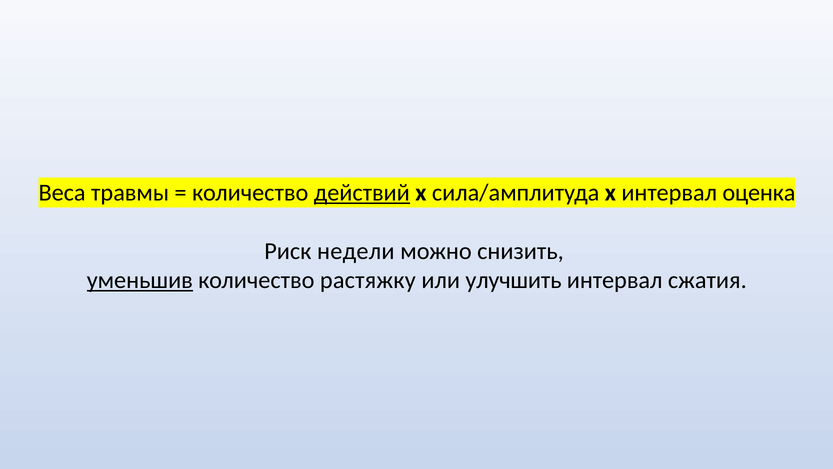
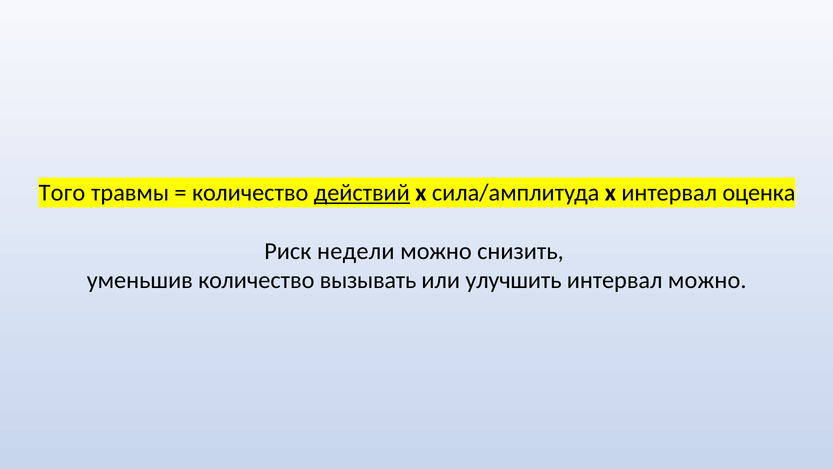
Веса: Веса -> Того (62, 193)
уменьшив underline: present -> none (140, 280)
растяжку: растяжку -> вызывать (368, 280)
интервал сжатия: сжатия -> можно (707, 280)
